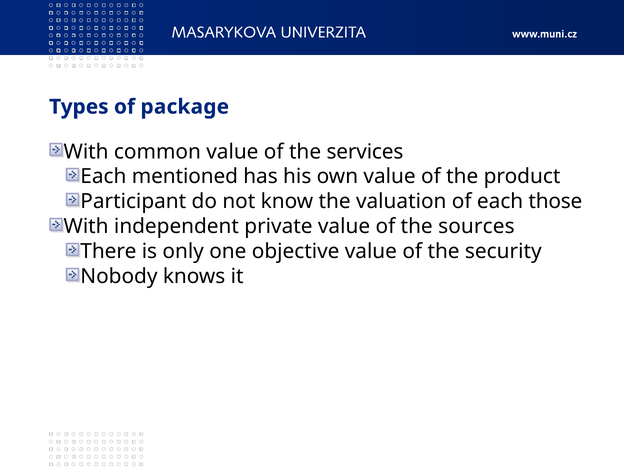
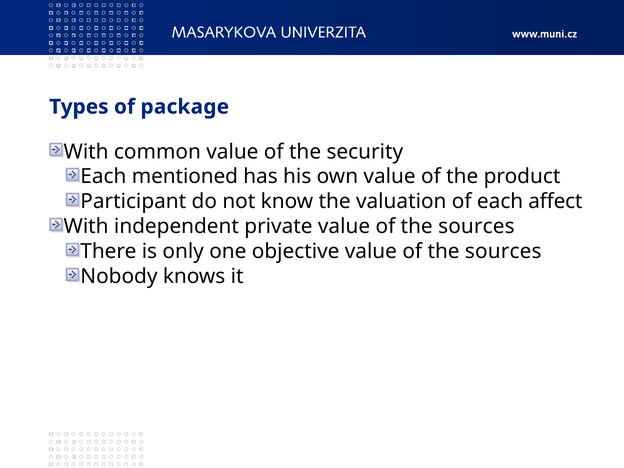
services: services -> security (365, 152)
those: those -> affect (555, 202)
security: security -> sources (503, 251)
